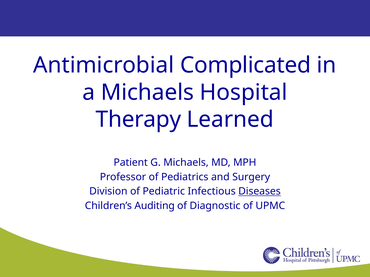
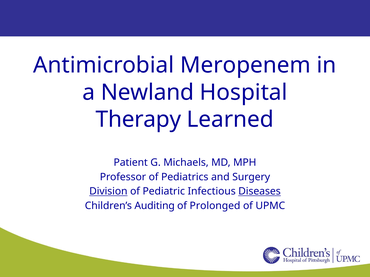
Complicated: Complicated -> Meropenem (245, 65)
a Michaels: Michaels -> Newland (147, 93)
Division underline: none -> present (108, 192)
Diagnostic: Diagnostic -> Prolonged (215, 206)
